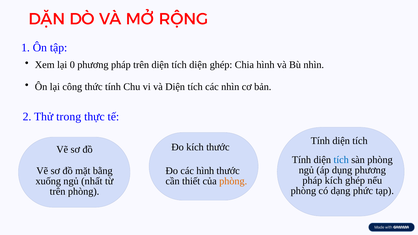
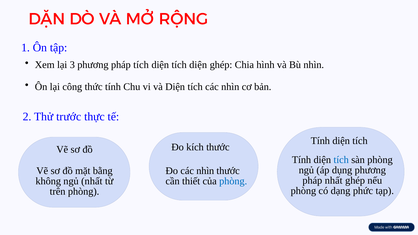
0: 0 -> 3 (72, 65)
pháp trên: trên -> tích (141, 65)
trong: trong -> trước (69, 117)
Đo các hình: hình -> nhìn (205, 171)
pháp kích: kích -> nhất (334, 181)
phòng colour: orange -> blue (233, 181)
xuống: xuống -> không (48, 181)
